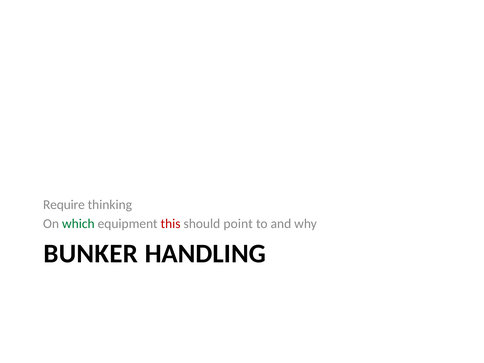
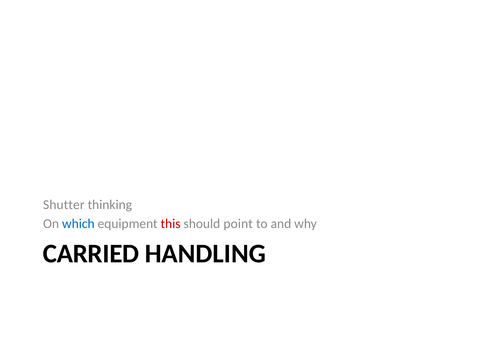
Require: Require -> Shutter (64, 205)
which colour: green -> blue (78, 224)
BUNKER: BUNKER -> CARRIED (91, 254)
